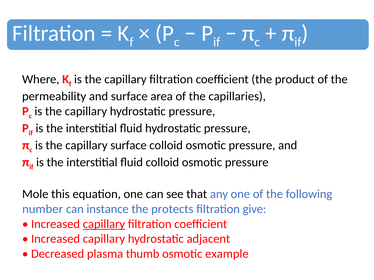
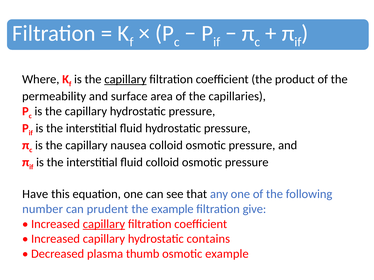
capillary underline: none -> present (125, 79)
capillary surface: surface -> nausea (128, 145)
Mole: Mole -> Have (35, 194)
instance: instance -> prudent (108, 209)
the protects: protects -> example (172, 209)
adjacent: adjacent -> contains (208, 239)
